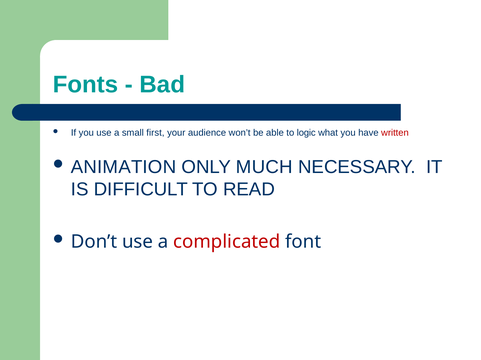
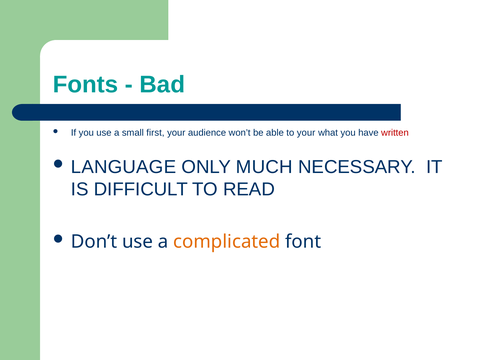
to logic: logic -> your (306, 133)
ANIMATION: ANIMATION -> LANGUAGE (124, 167)
complicated colour: red -> orange (227, 242)
